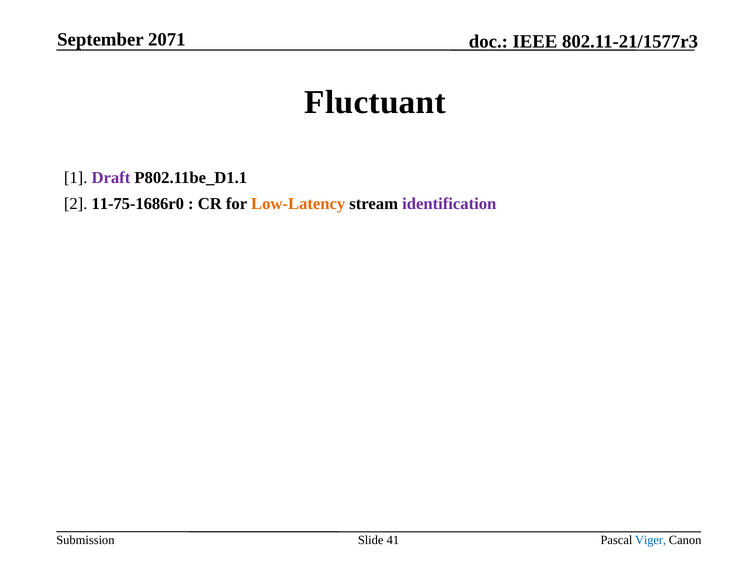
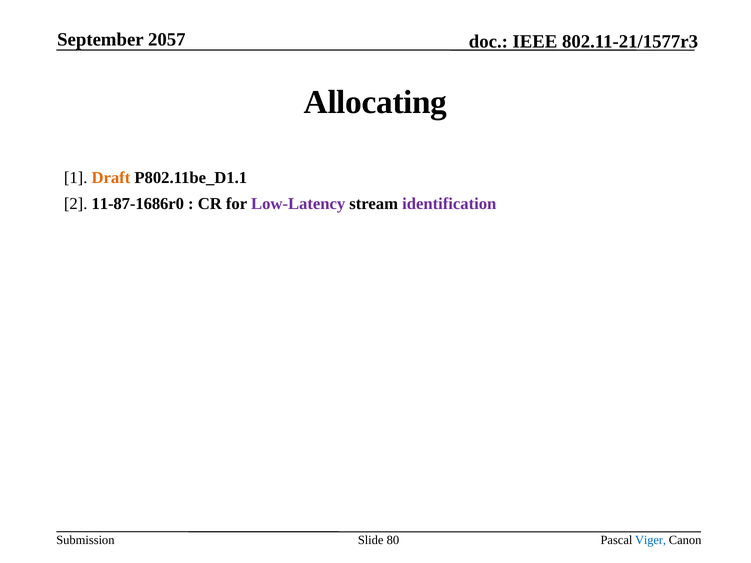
2071: 2071 -> 2057 (167, 40)
Fluctuant: Fluctuant -> Allocating (376, 102)
Draft colour: purple -> orange (111, 178)
11-75-1686r0: 11-75-1686r0 -> 11-87-1686r0 (138, 204)
Low-Latency colour: orange -> purple (298, 204)
41: 41 -> 80 (393, 540)
